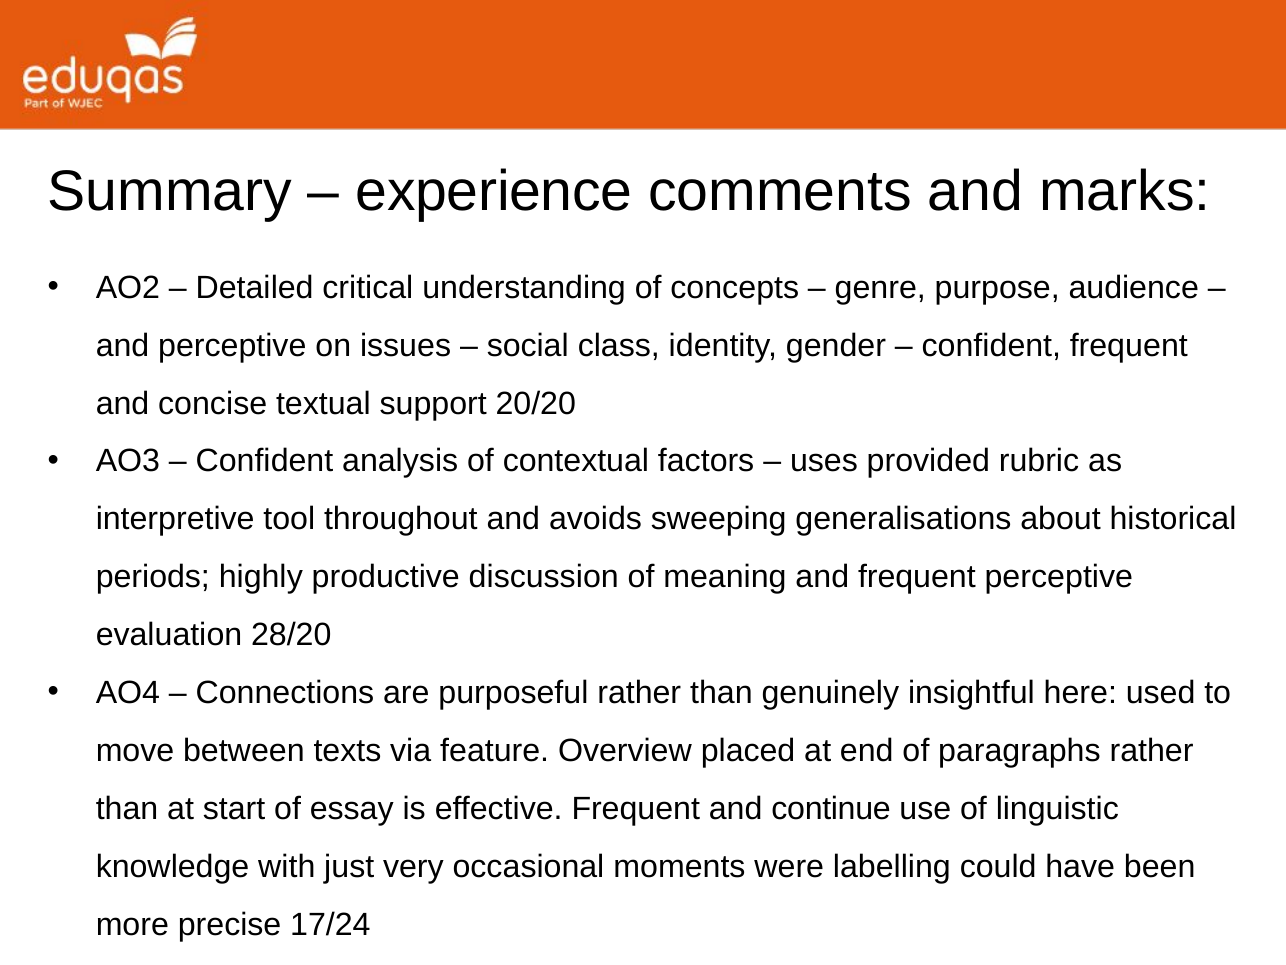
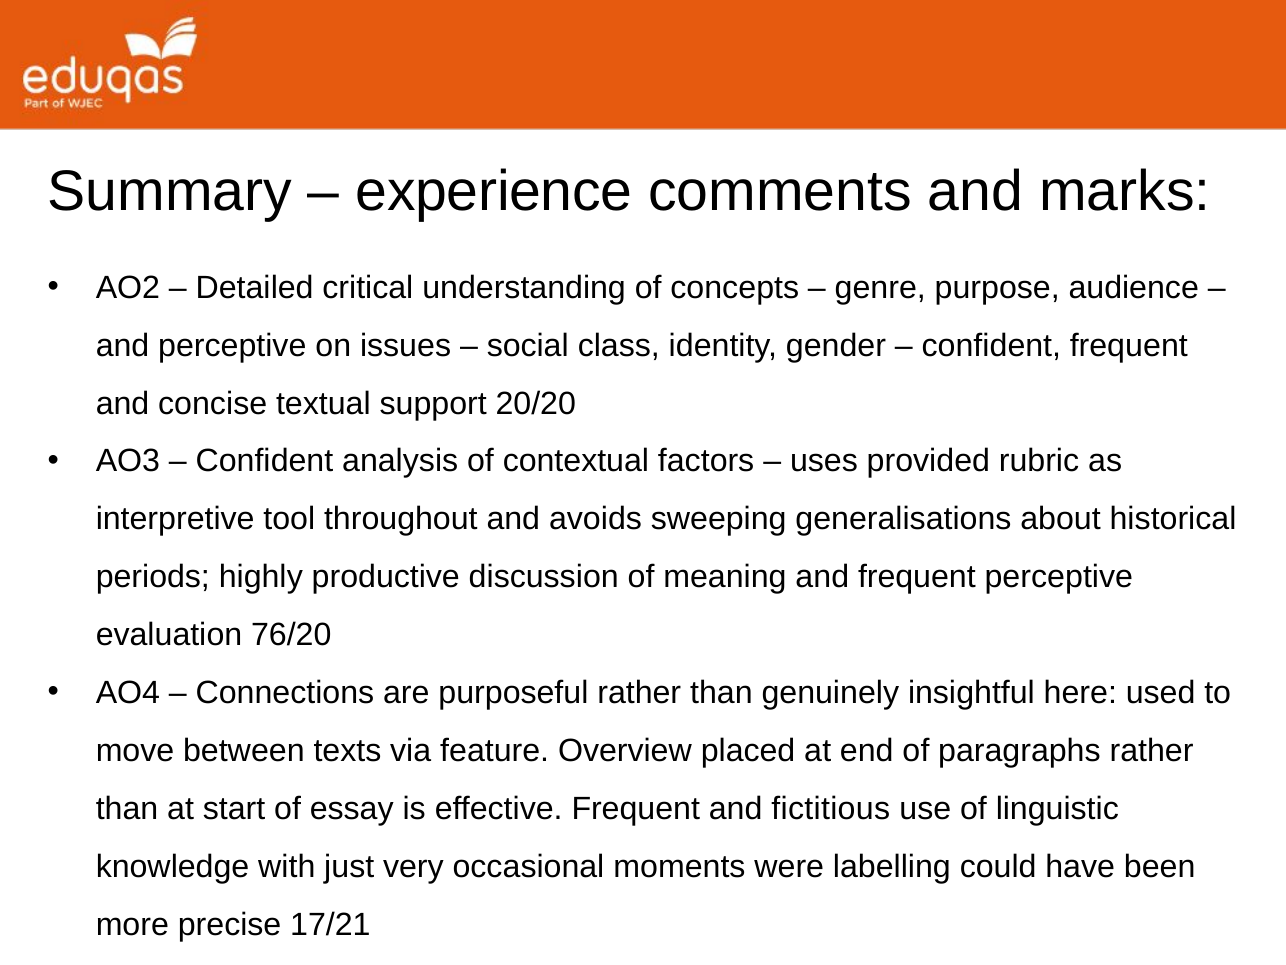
28/20: 28/20 -> 76/20 (291, 635)
continue: continue -> fictitious (831, 808)
17/24: 17/24 -> 17/21 (330, 924)
